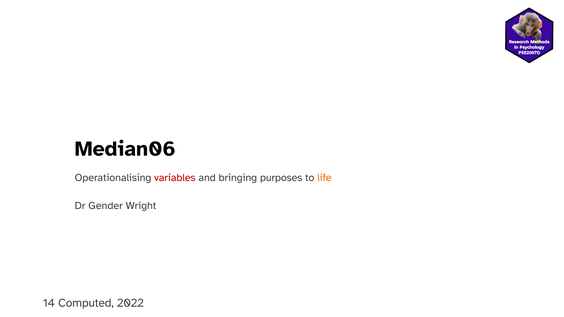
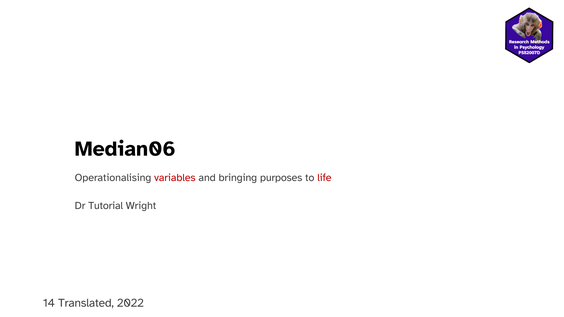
life colour: orange -> red (324, 178)
Gender: Gender -> Tutorial (106, 206)
Computed: Computed -> Translated (86, 303)
